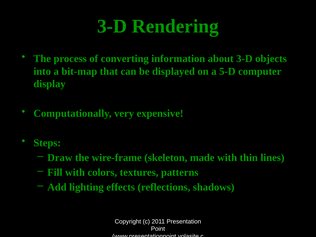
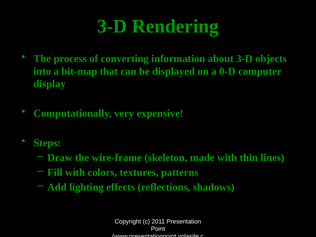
5-D: 5-D -> 0-D (227, 71)
